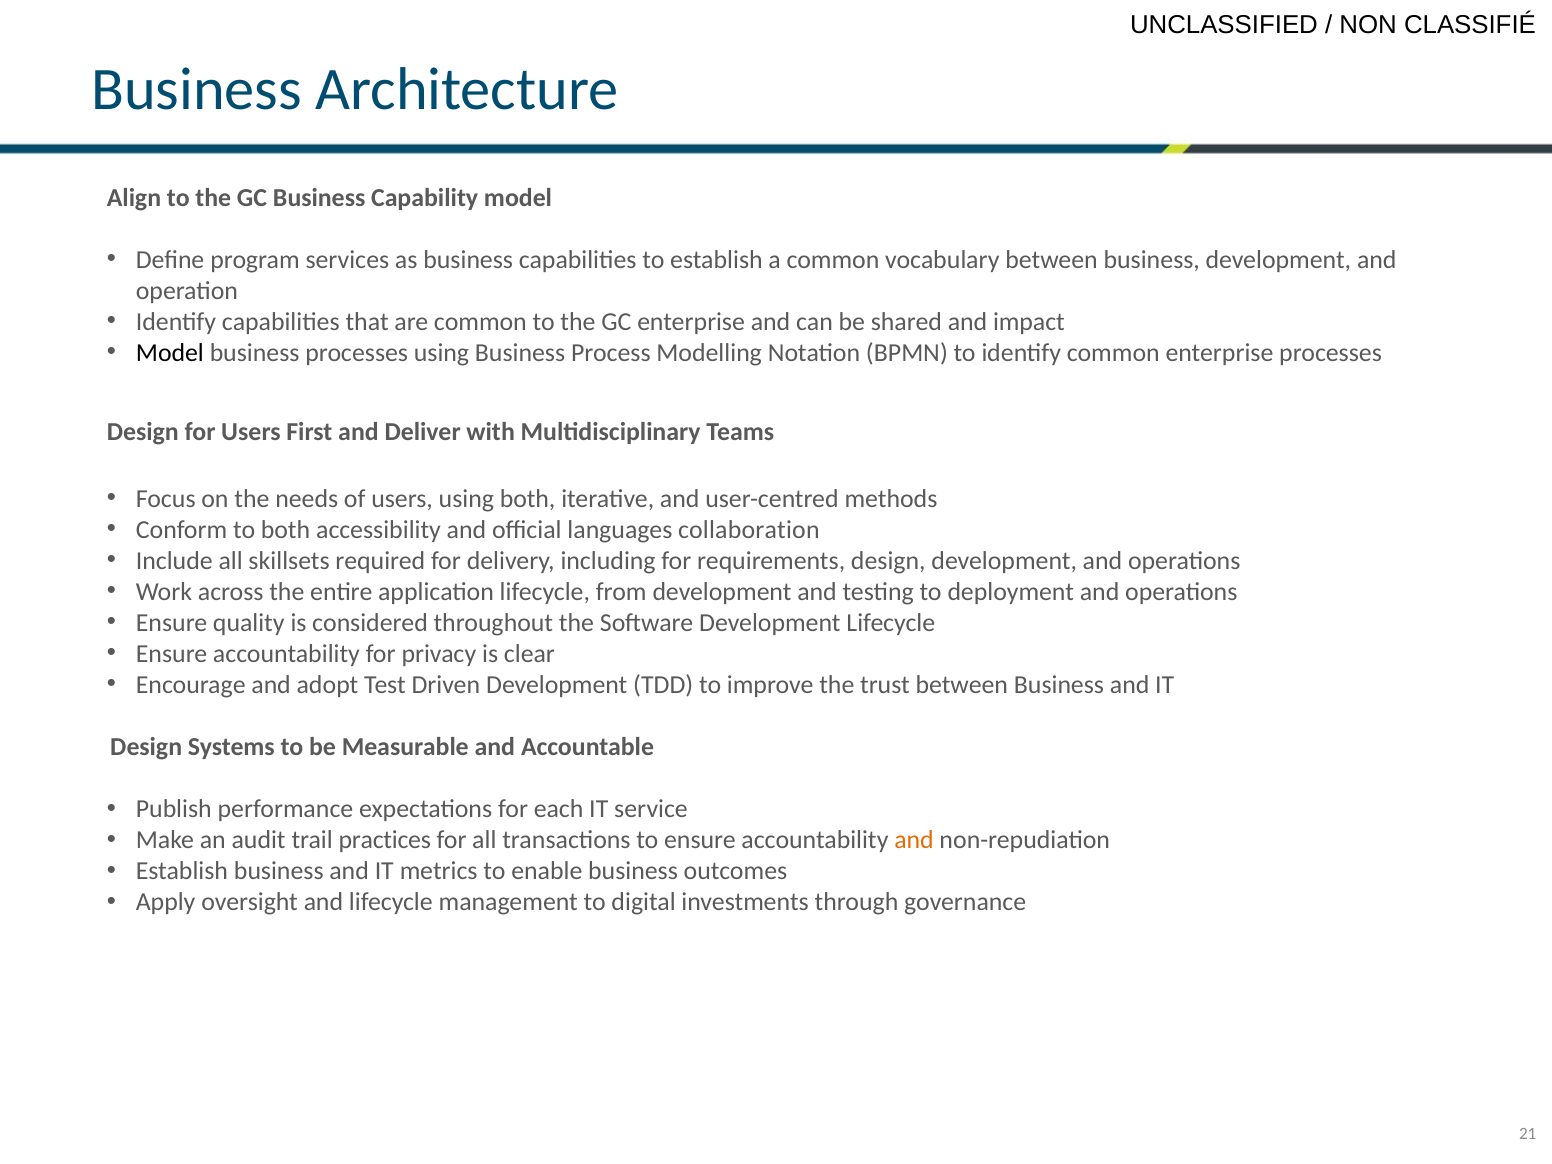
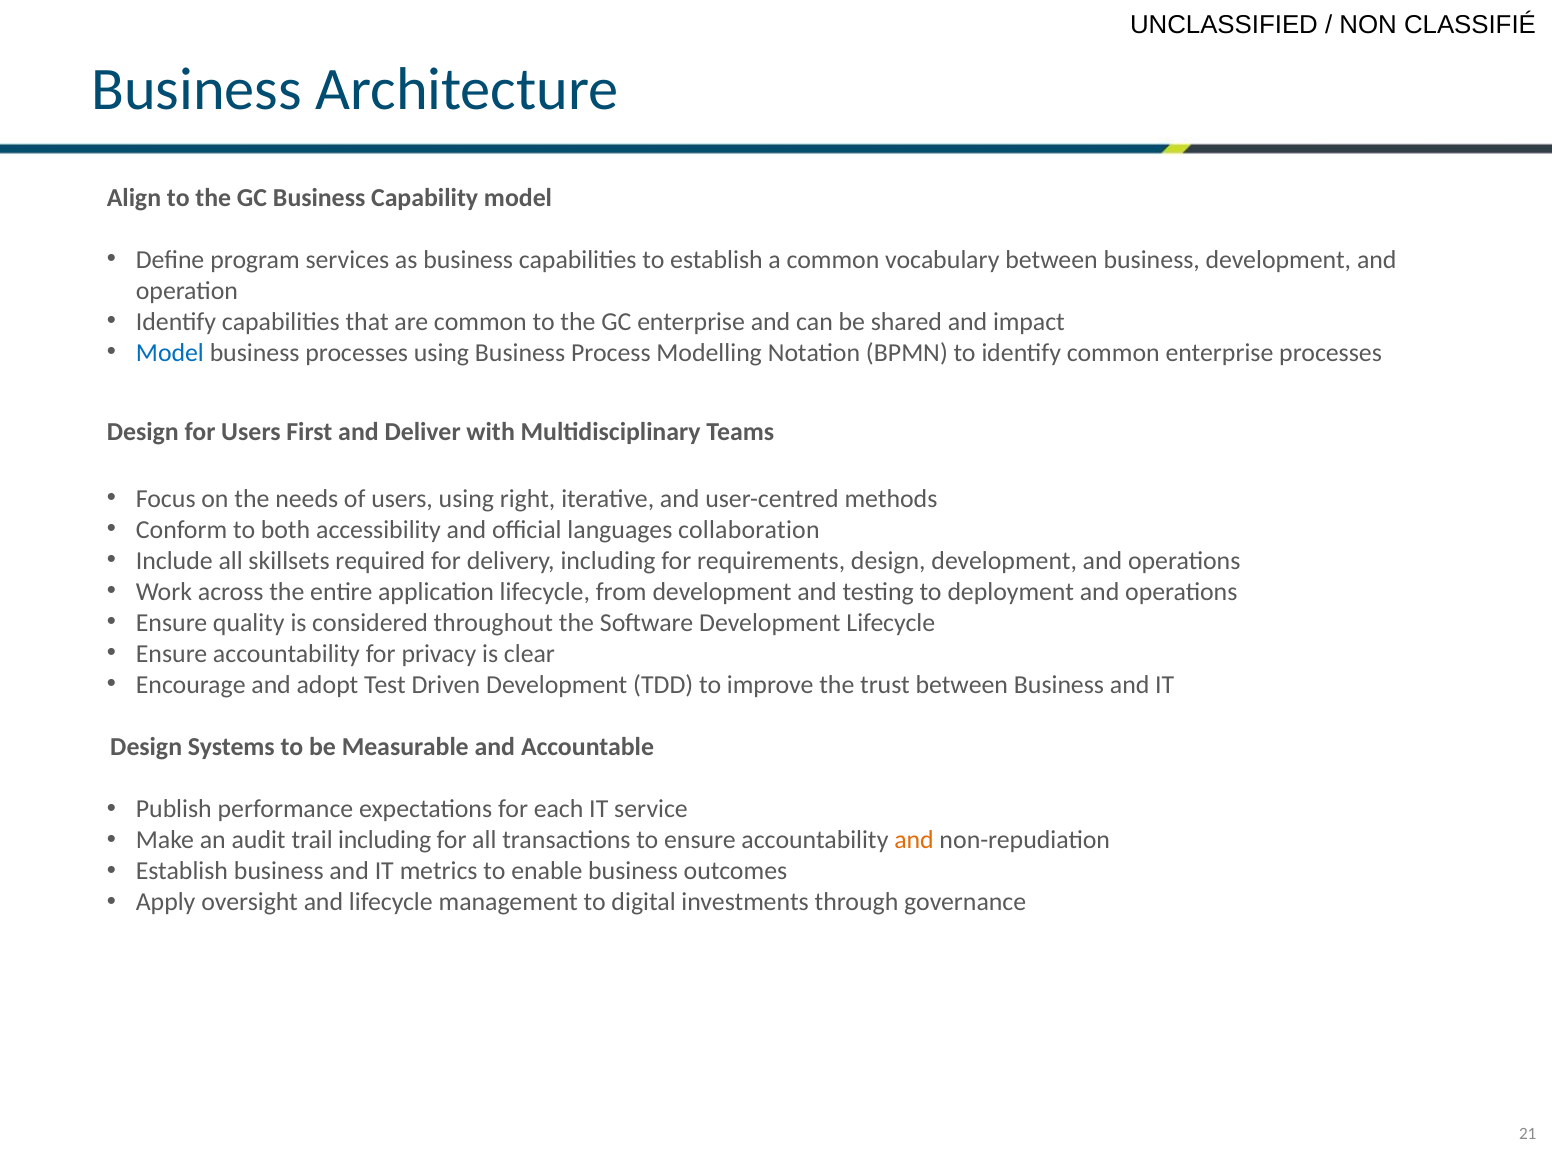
Model colour: black -> blue (170, 353)
using both: both -> right (528, 498)
trail practices: practices -> including (385, 840)
